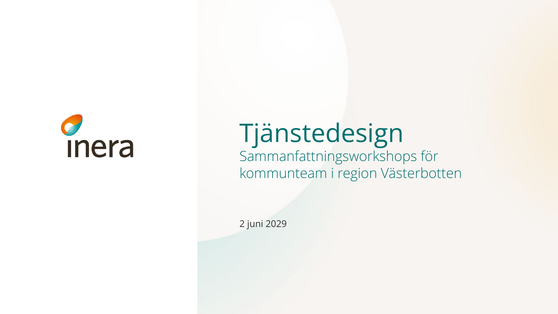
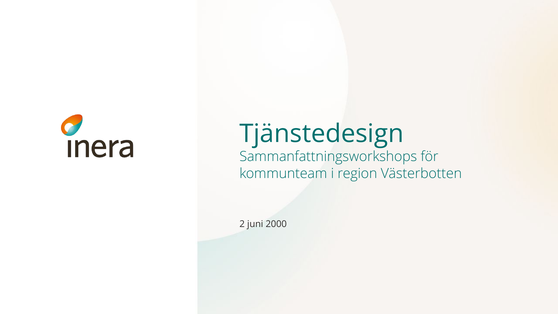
2029: 2029 -> 2000 (276, 224)
